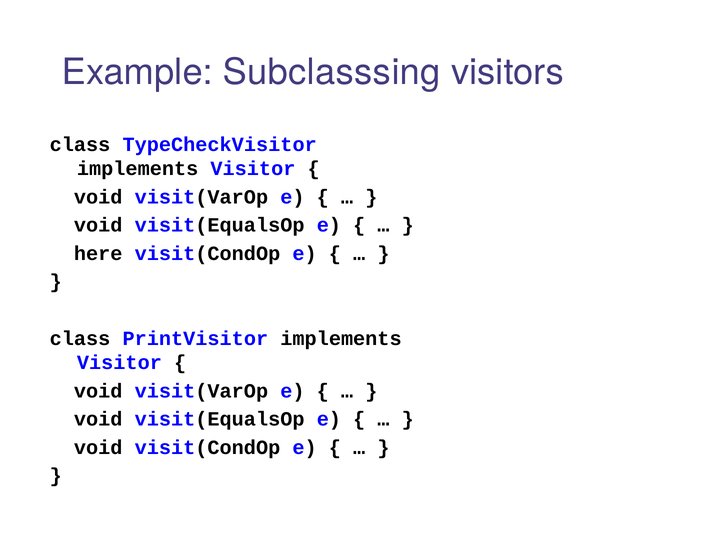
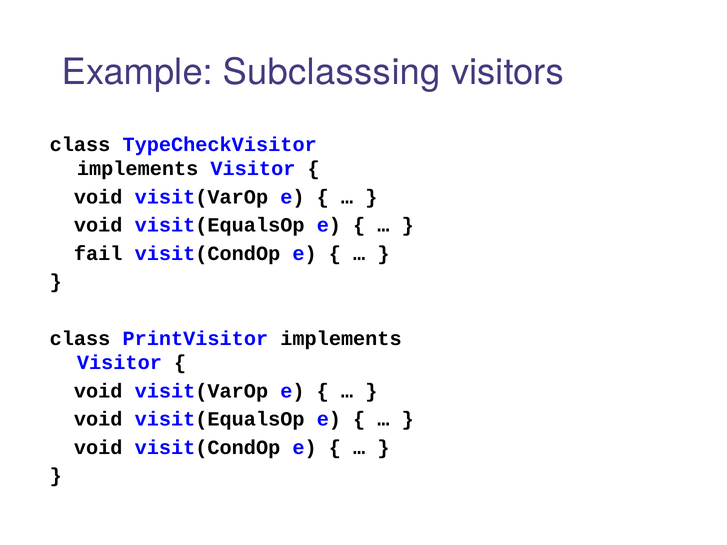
here: here -> fail (98, 254)
